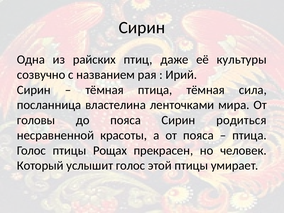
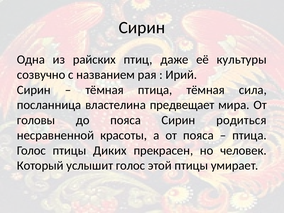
ленточками: ленточками -> предвещает (182, 105)
Рощах: Рощах -> Диких (110, 150)
